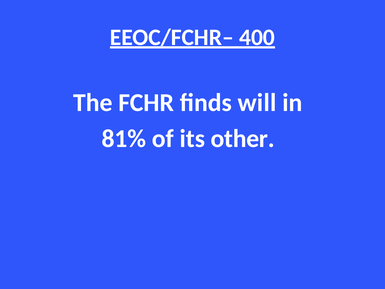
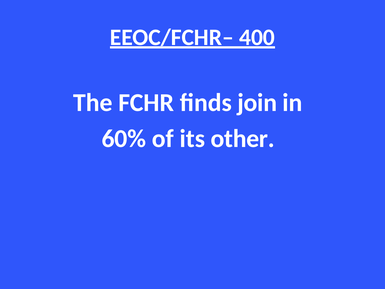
will: will -> join (257, 103)
81%: 81% -> 60% (124, 138)
